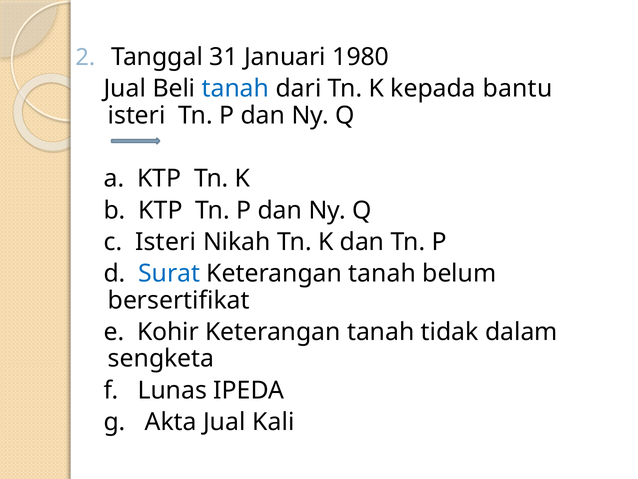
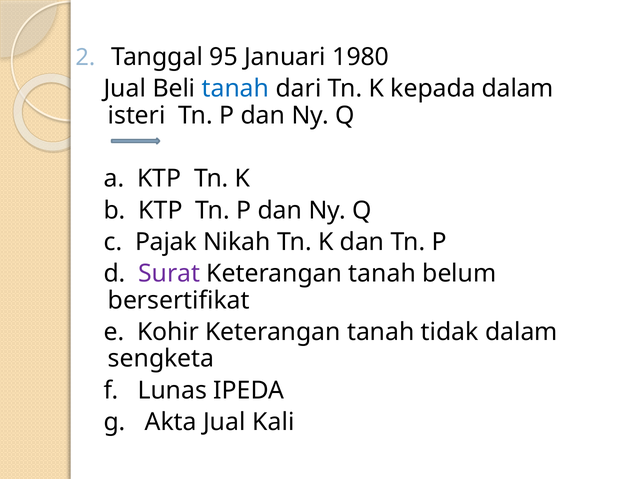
31: 31 -> 95 (224, 57)
kepada bantu: bantu -> dalam (518, 89)
c Isteri: Isteri -> Pajak (166, 242)
Surat colour: blue -> purple (169, 273)
